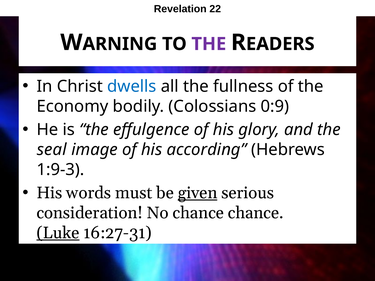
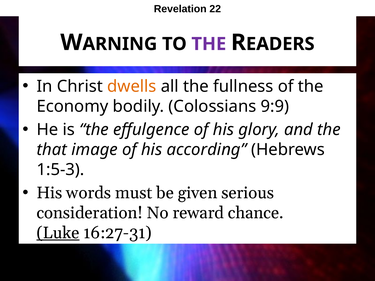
dwells colour: blue -> orange (132, 86)
0:9: 0:9 -> 9:9 (275, 106)
seal: seal -> that (52, 150)
1:9-3: 1:9-3 -> 1:5-3 (61, 170)
given underline: present -> none (198, 193)
No chance: chance -> reward (198, 213)
